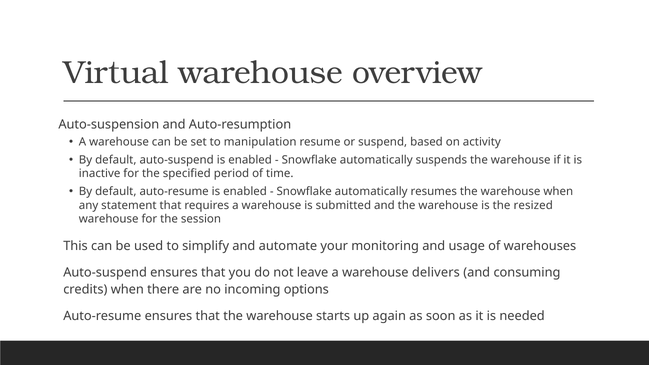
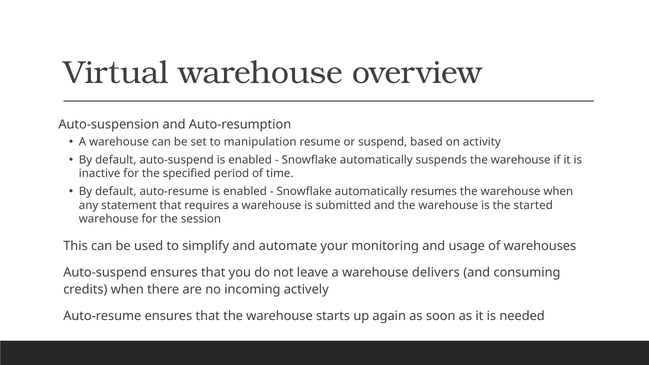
resized: resized -> started (533, 205)
options: options -> actively (306, 290)
